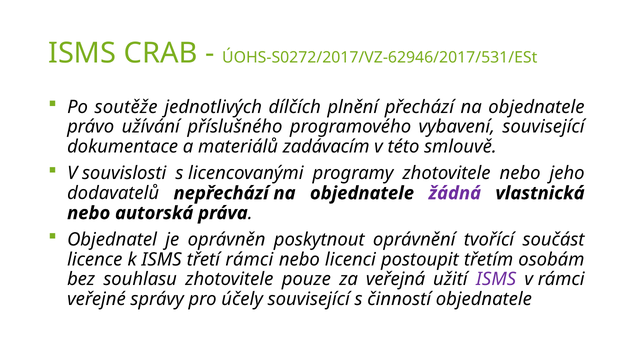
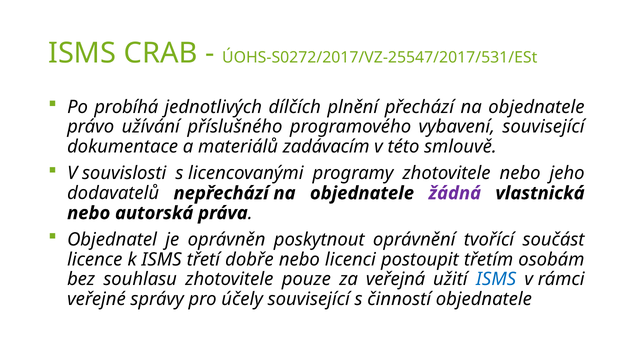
ÚOHS-S0272/2017/VZ-62946/2017/531/ESt: ÚOHS-S0272/2017/VZ-62946/2017/531/ESt -> ÚOHS-S0272/2017/VZ-25547/2017/531/ESt (380, 58)
soutěže: soutěže -> probíhá (126, 107)
třetí rámci: rámci -> dobře (249, 260)
ISMS colour: purple -> blue (496, 279)
